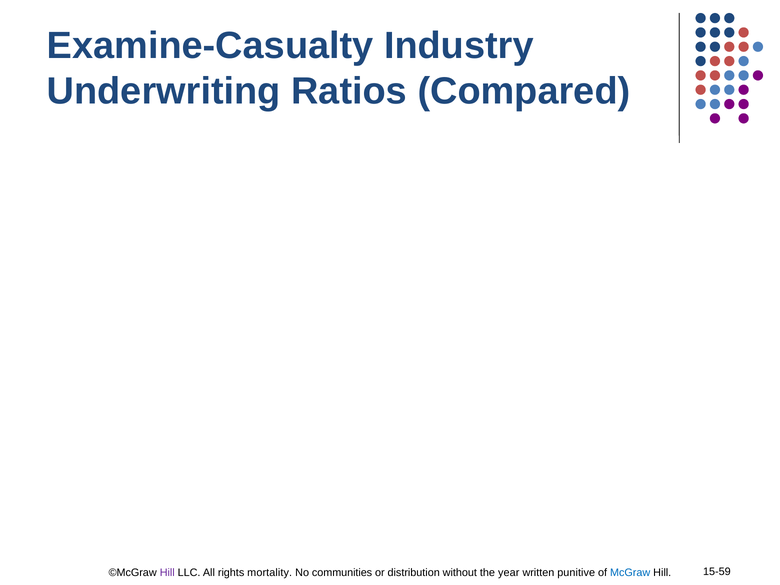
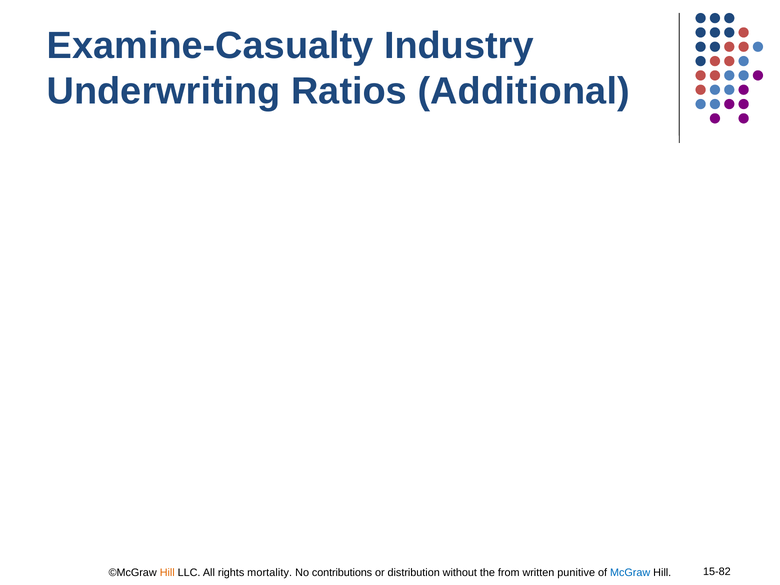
Compared: Compared -> Additional (524, 91)
Hill colour: purple -> orange (167, 573)
communities: communities -> contributions (342, 573)
year: year -> from (509, 573)
15-59: 15-59 -> 15-82 (717, 572)
